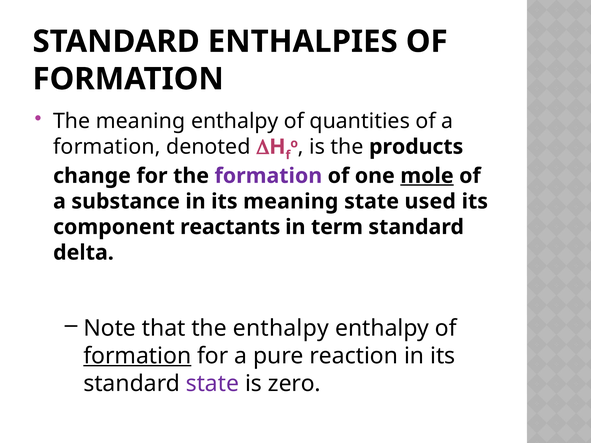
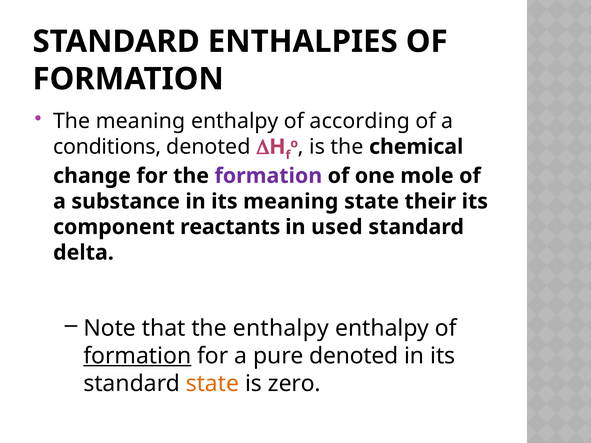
quantities: quantities -> according (360, 121)
formation: formation -> conditions (107, 147)
products: products -> chemical (416, 147)
mole underline: present -> none (427, 176)
used: used -> their (430, 202)
term: term -> used (337, 227)
pure reaction: reaction -> denoted (354, 356)
state colour: purple -> orange (212, 384)
